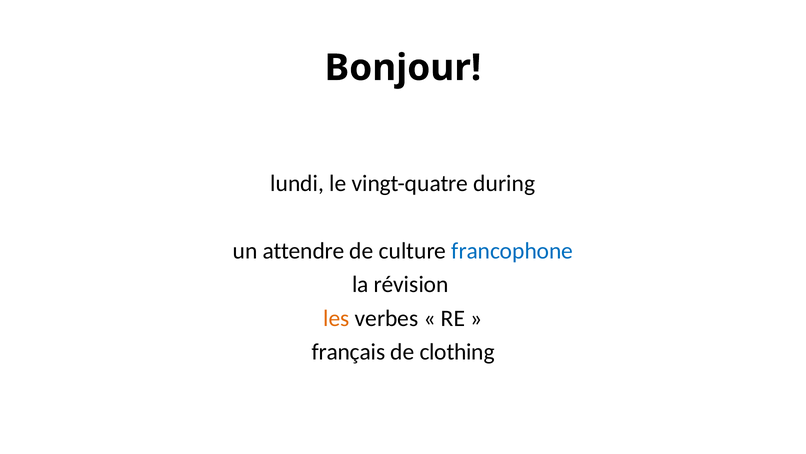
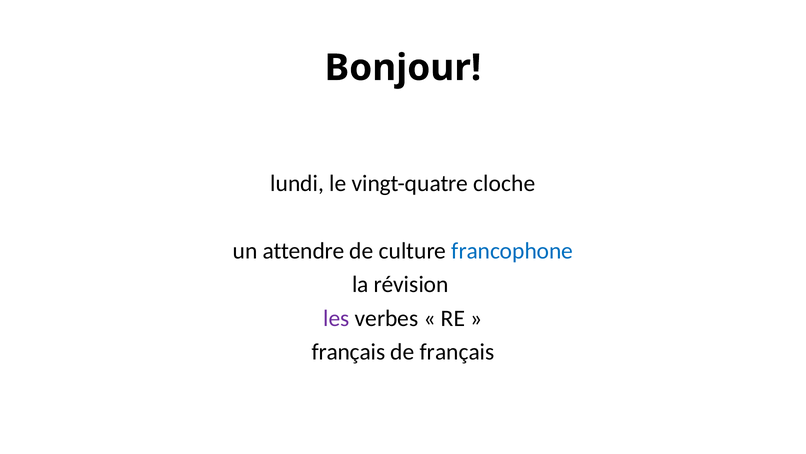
during: during -> cloche (504, 183)
les colour: orange -> purple (337, 318)
de clothing: clothing -> français (457, 352)
